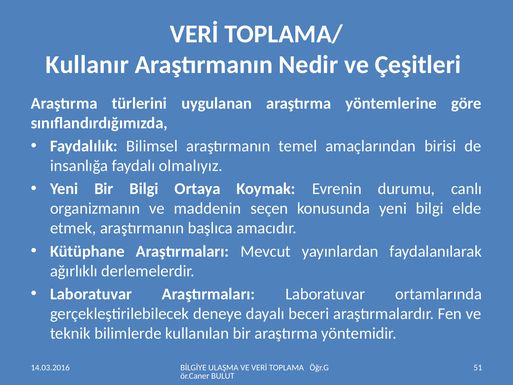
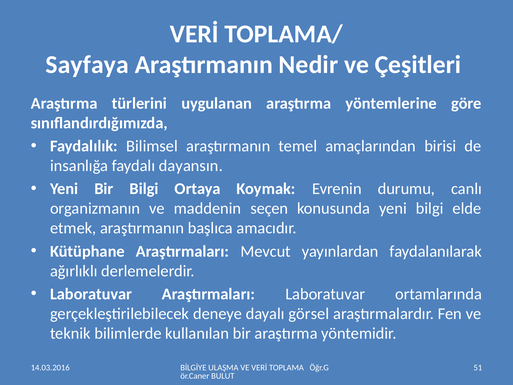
Kullanır: Kullanır -> Sayfaya (87, 65)
olmalıyız: olmalıyız -> dayansın (191, 166)
beceri: beceri -> görsel (309, 313)
